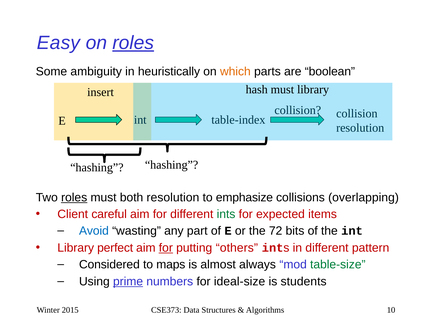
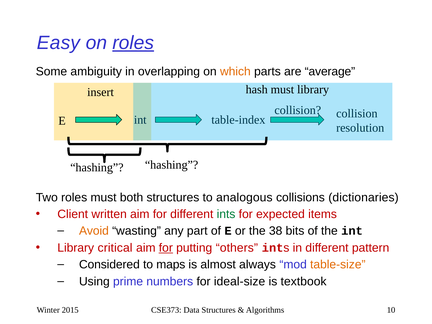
heuristically: heuristically -> overlapping (169, 71)
boolean: boolean -> average (330, 71)
roles underline: present -> none (74, 197)
both resolution: resolution -> structures (173, 197)
emphasize: emphasize -> analogous (244, 197)
overlapping: overlapping -> dictionaries (363, 197)
careful: careful -> written (109, 214)
Avoid colour: blue -> orange (94, 231)
72: 72 -> 38 (276, 231)
perfect: perfect -> critical (115, 248)
table-size colour: green -> orange (338, 265)
prime underline: present -> none (128, 281)
students: students -> textbook (304, 281)
